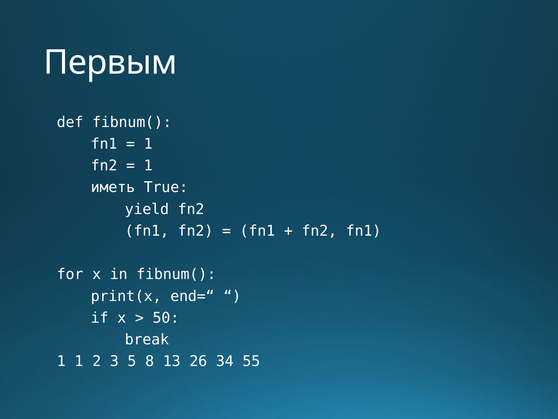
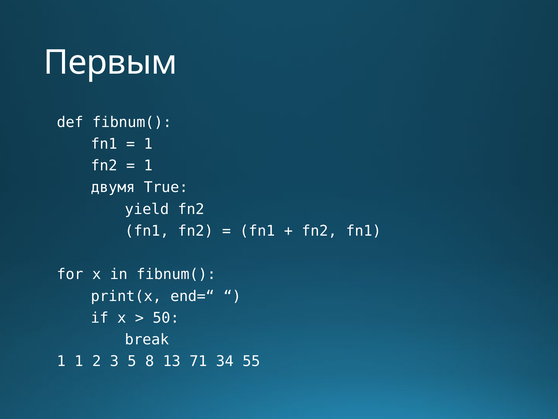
иметь: иметь -> двумя (113, 187)
26: 26 -> 71 (198, 361)
